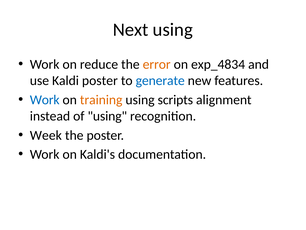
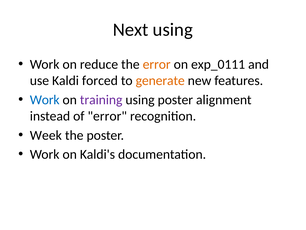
exp_4834: exp_4834 -> exp_0111 (218, 64)
Kaldi poster: poster -> forced (100, 81)
generate colour: blue -> orange (160, 81)
training colour: orange -> purple (101, 100)
using scripts: scripts -> poster (175, 100)
of using: using -> error (107, 116)
